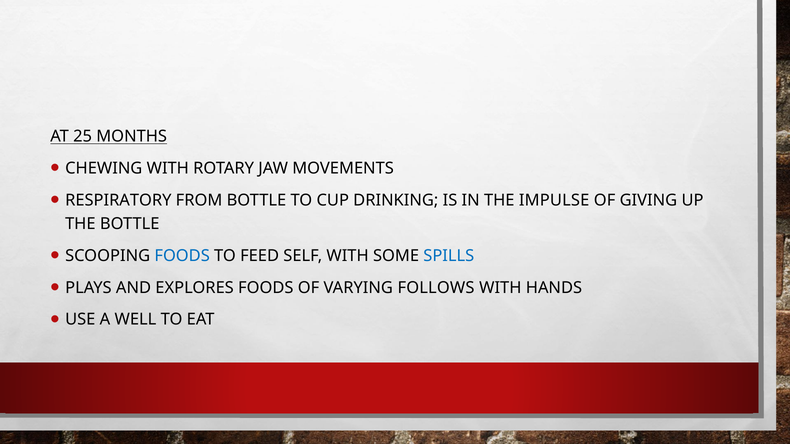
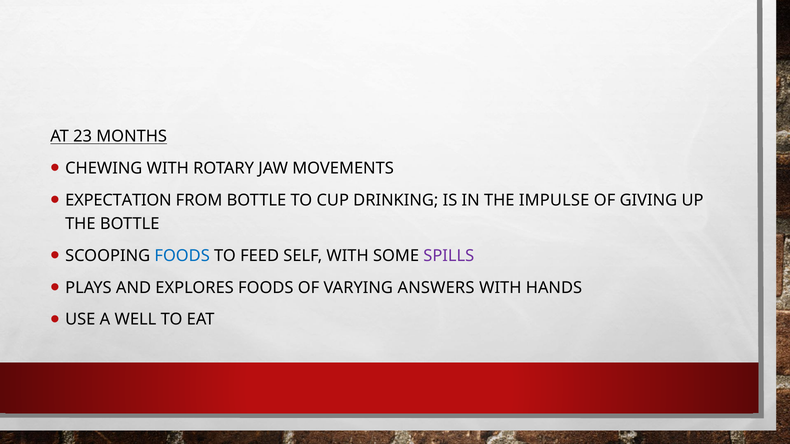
25: 25 -> 23 (83, 136)
RESPIRATORY: RESPIRATORY -> EXPECTATION (118, 200)
SPILLS colour: blue -> purple (449, 256)
FOLLOWS: FOLLOWS -> ANSWERS (436, 288)
